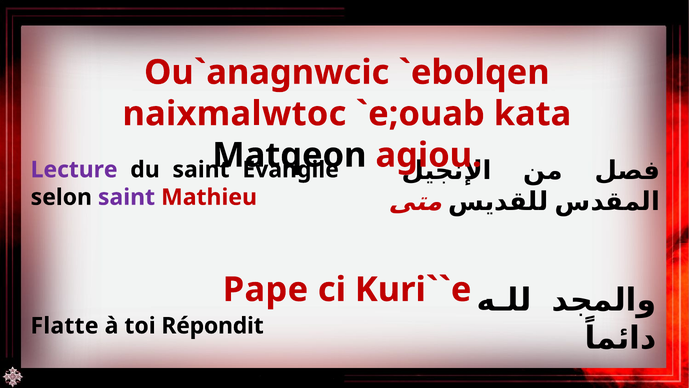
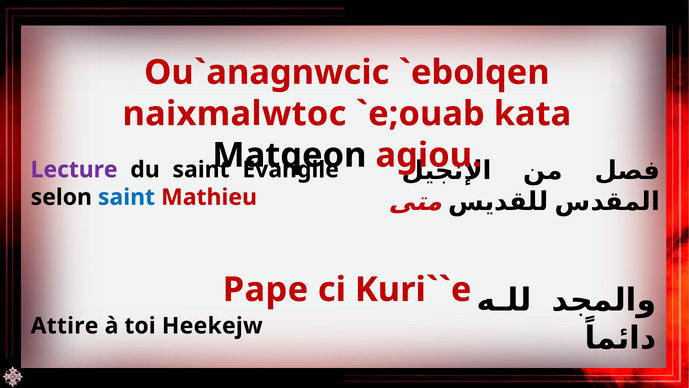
saint colour: purple -> blue (126, 197)
Flatte: Flatte -> Attire (64, 326)
Répondit: Répondit -> Heekejw (212, 326)
